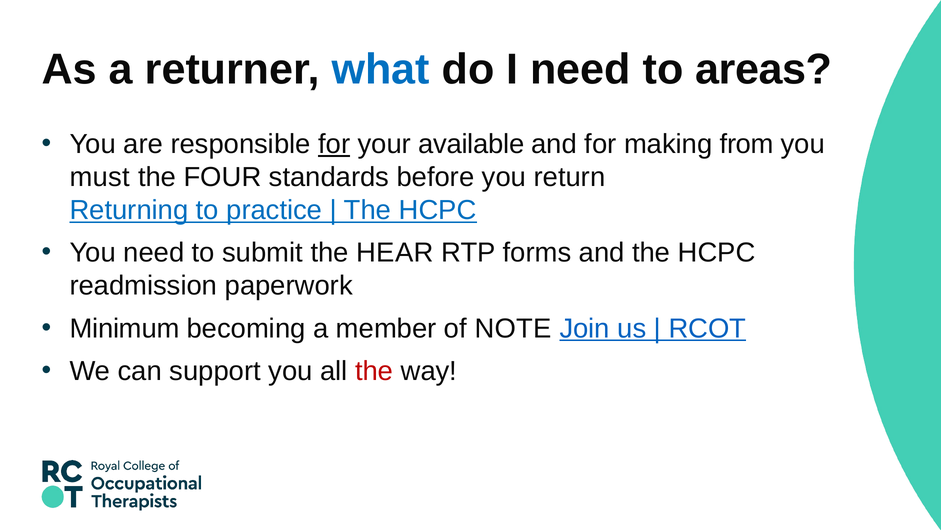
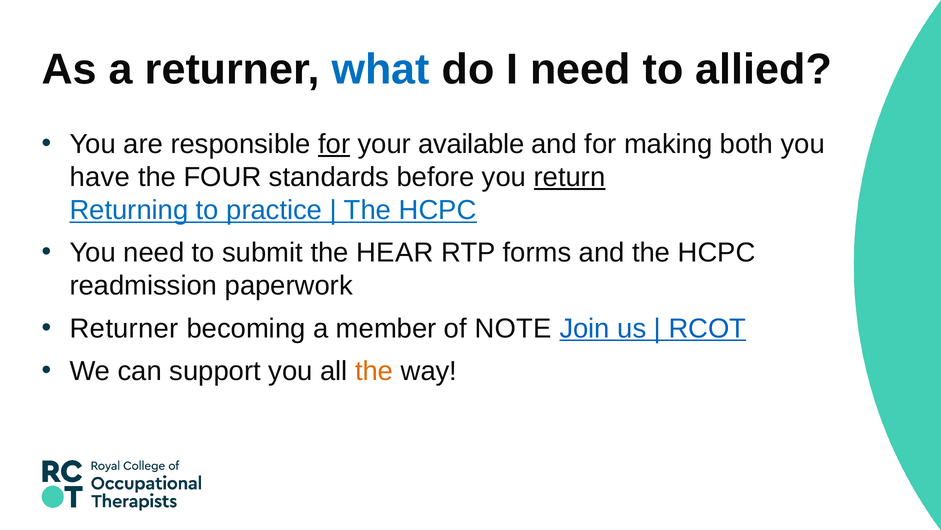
areas: areas -> allied (764, 70)
from: from -> both (747, 144)
must: must -> have (100, 177)
return underline: none -> present (570, 177)
Minimum: Minimum -> Returner (124, 328)
the colour: red -> orange (374, 371)
